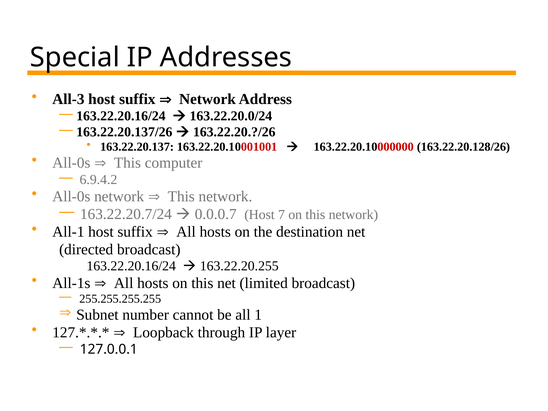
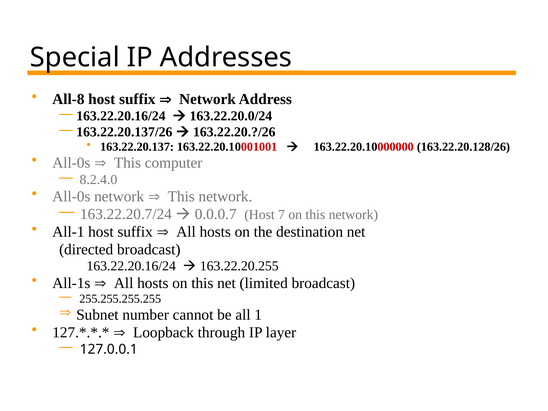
All-3: All-3 -> All-8 (68, 99)
6.9.4.2: 6.9.4.2 -> 8.2.4.0 (98, 180)
